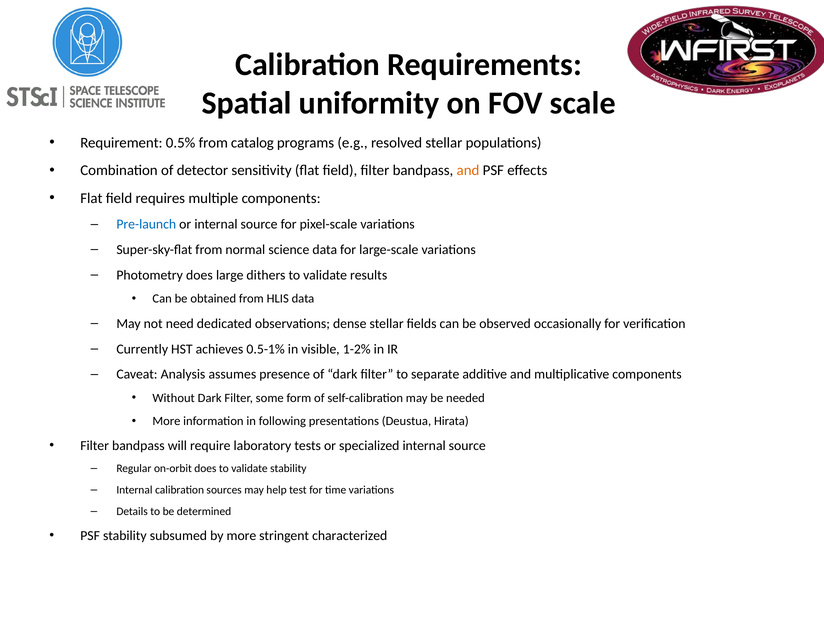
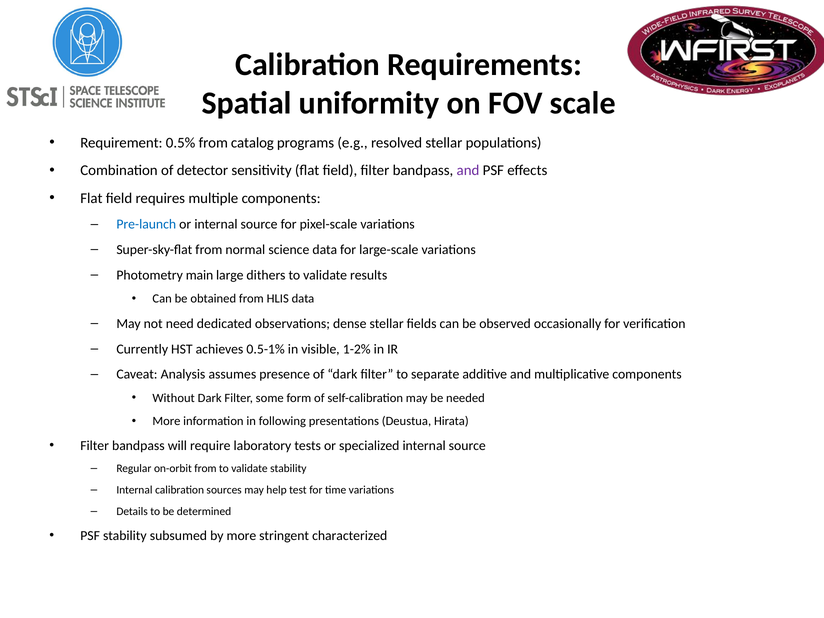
and colour: orange -> purple (468, 171)
Photometry does: does -> main (200, 275)
on-orbit does: does -> from (205, 469)
